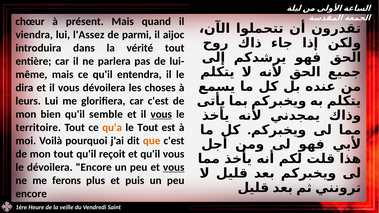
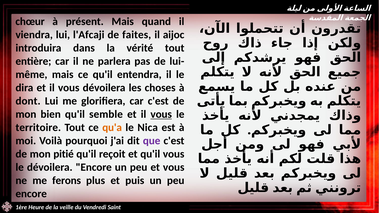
l'Assez: l'Assez -> l'Afcaji (89, 35)
parmi: parmi -> faites (137, 35)
leurs: leurs -> dont (28, 101)
le Tout: Tout -> Nica (148, 128)
que colour: orange -> purple (152, 141)
mon tout: tout -> pitié (64, 154)
vous underline: present -> none (174, 167)
